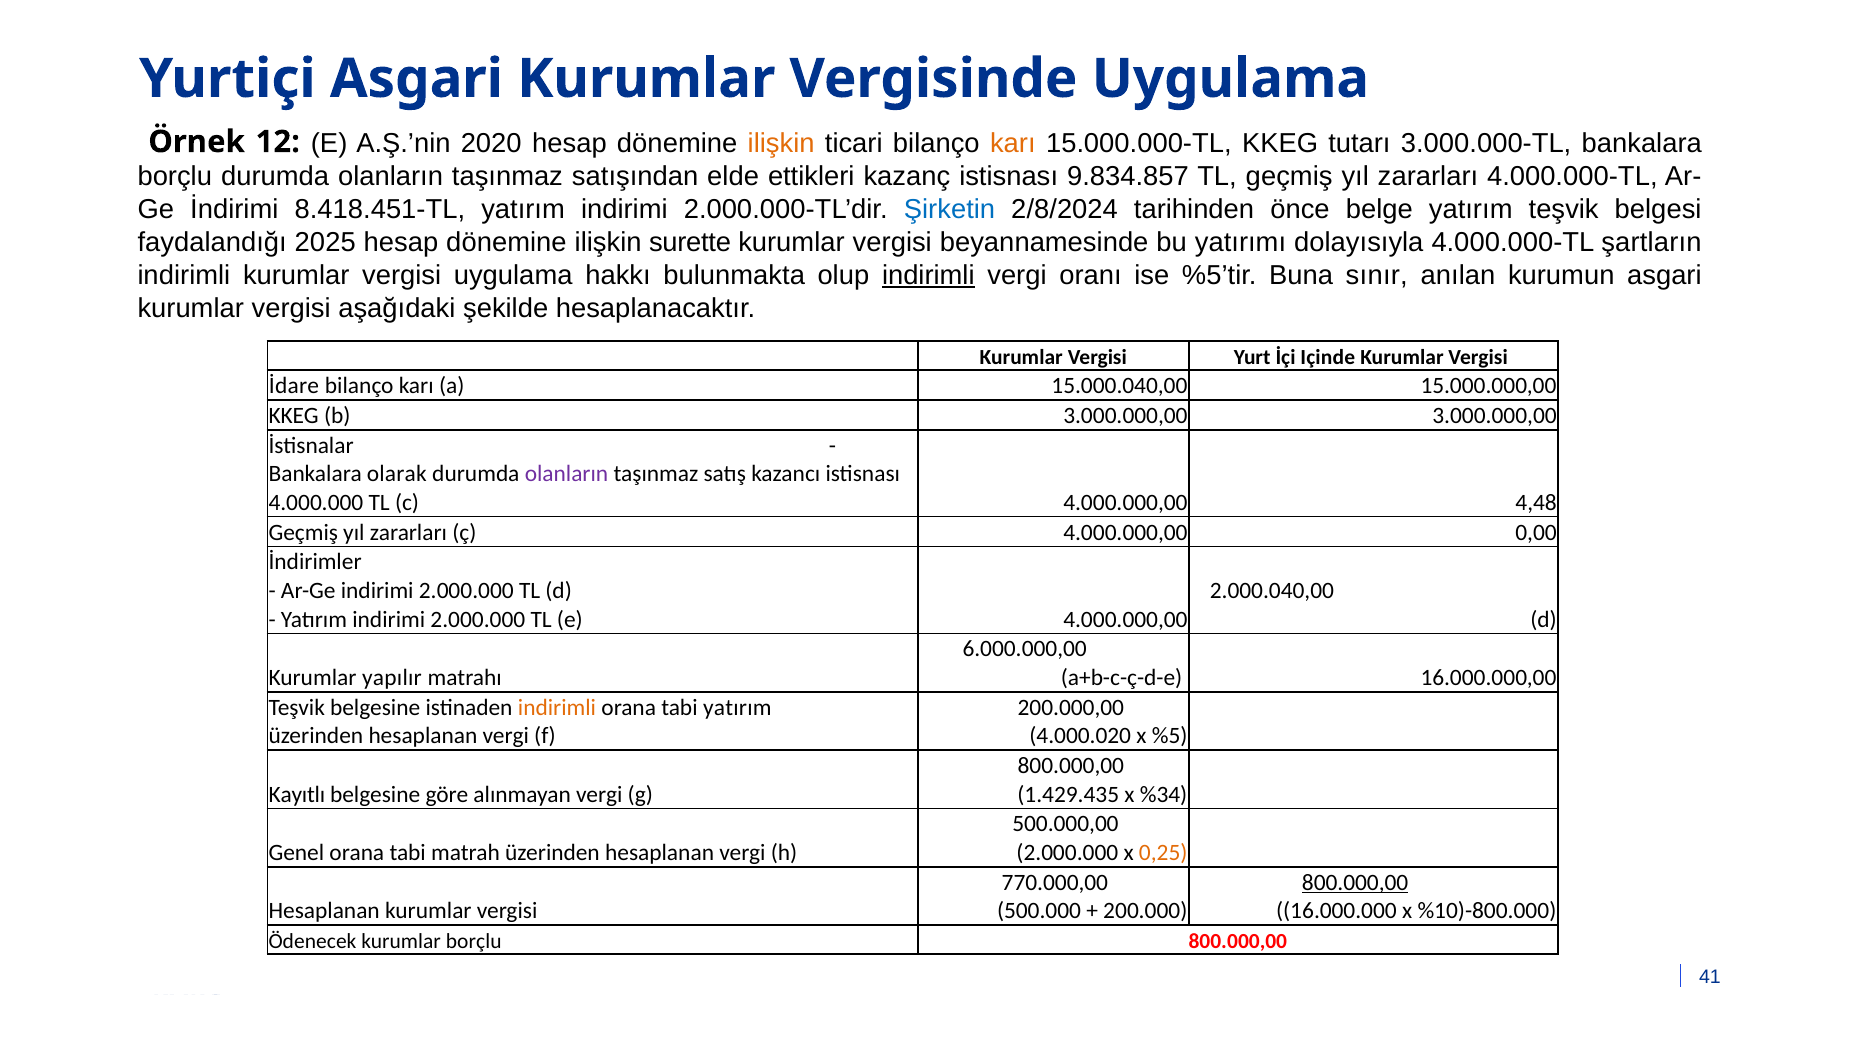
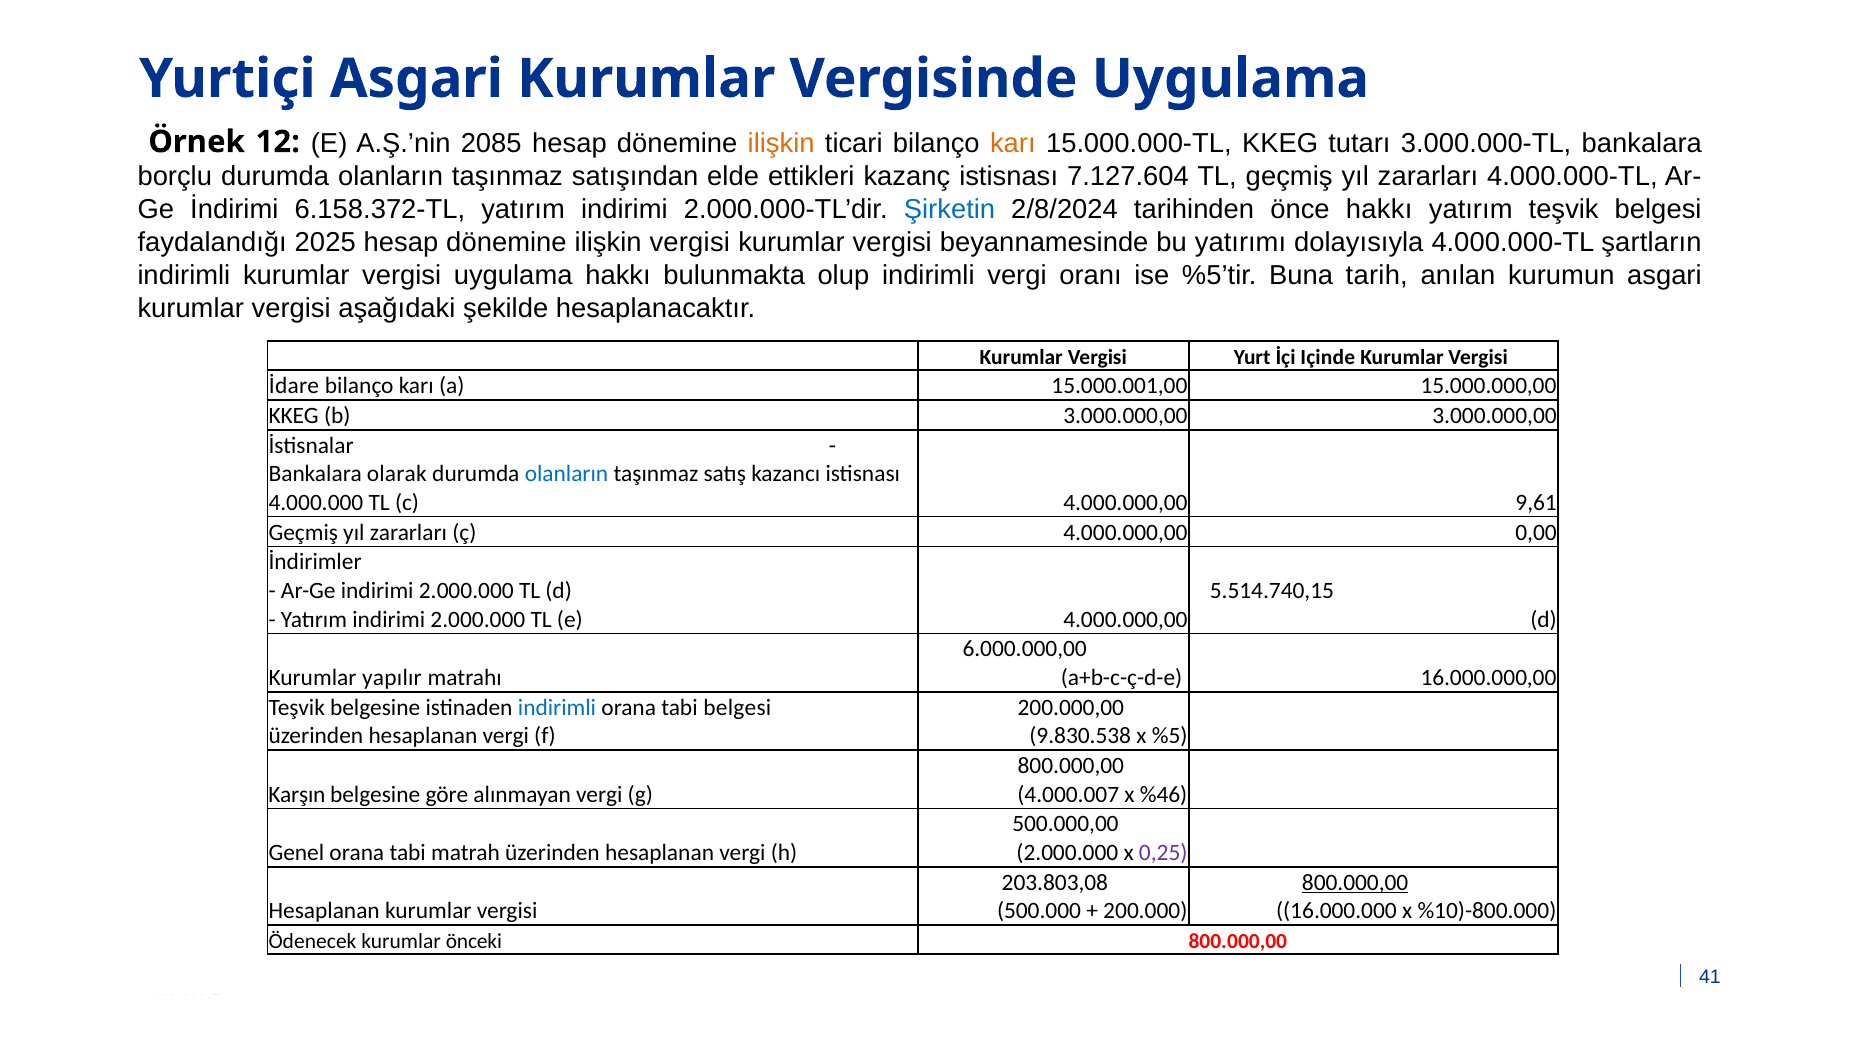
2020: 2020 -> 2085 (491, 143)
9.834.857: 9.834.857 -> 7.127.604 (1128, 177)
8.418.451-TL: 8.418.451-TL -> 6.158.372-TL (380, 209)
önce belge: belge -> hakkı (1379, 209)
ilişkin surette: surette -> vergisi (690, 242)
indirimli underline: present -> none (928, 275)
sınır: sınır -> tarih (1377, 275)
15.000.040,00: 15.000.040,00 -> 15.000.001,00 (1119, 386)
olanların colour: purple -> blue (567, 474)
4,48: 4,48 -> 9,61 (1536, 502)
2.000.040,00: 2.000.040,00 -> 5.514.740,15 (1272, 591)
indirimli colour: orange -> blue (557, 707)
tabi yatırım: yatırım -> belgesi (737, 707)
4.000.020: 4.000.020 -> 9.830.538 (1080, 736)
Kayıtlı: Kayıtlı -> Karşın (297, 794)
1.429.435: 1.429.435 -> 4.000.007 (1068, 794)
%34: %34 -> %46 (1164, 794)
0,25 colour: orange -> purple (1163, 853)
770.000,00: 770.000,00 -> 203.803,08 (1055, 882)
kurumlar borçlu: borçlu -> önceki (474, 941)
